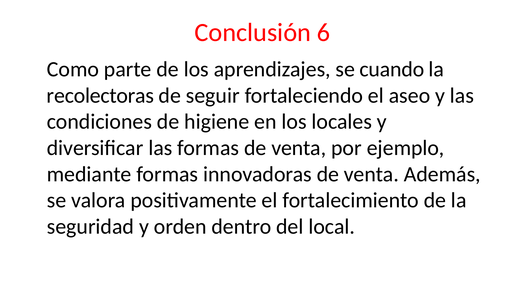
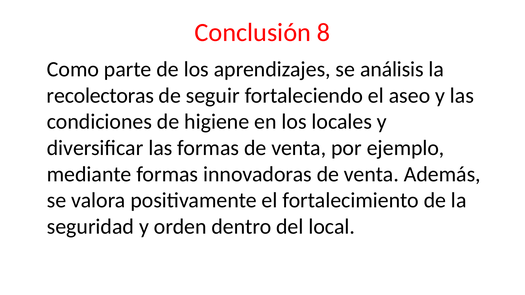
6: 6 -> 8 (323, 33)
cuando: cuando -> análisis (392, 69)
